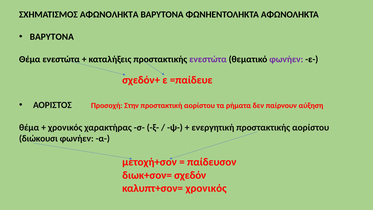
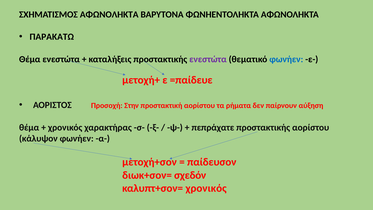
ΒΑΡΥΤΟΝΑ: ΒΑΡΥΤΟΝΑ -> ΠΑΡΑΚΑΤΩ (52, 37)
φωνήεν colour: purple -> blue (286, 59)
σχεδόν+: σχεδόν+ -> μετοχή+ (141, 80)
ενεργητική: ενεργητική -> πεπράχατε (213, 127)
διώκουσι: διώκουσι -> κάλυψον (38, 139)
